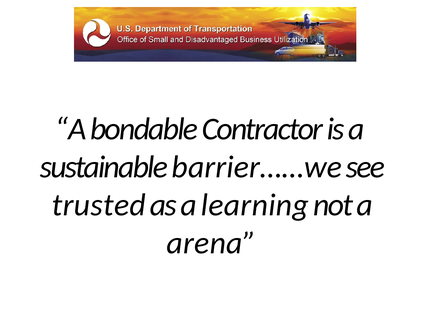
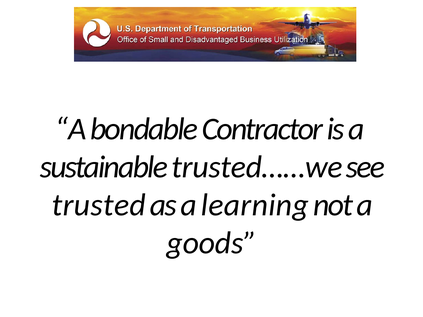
barrier……we: barrier……we -> trusted……we (257, 167)
arena: arena -> goods (212, 243)
